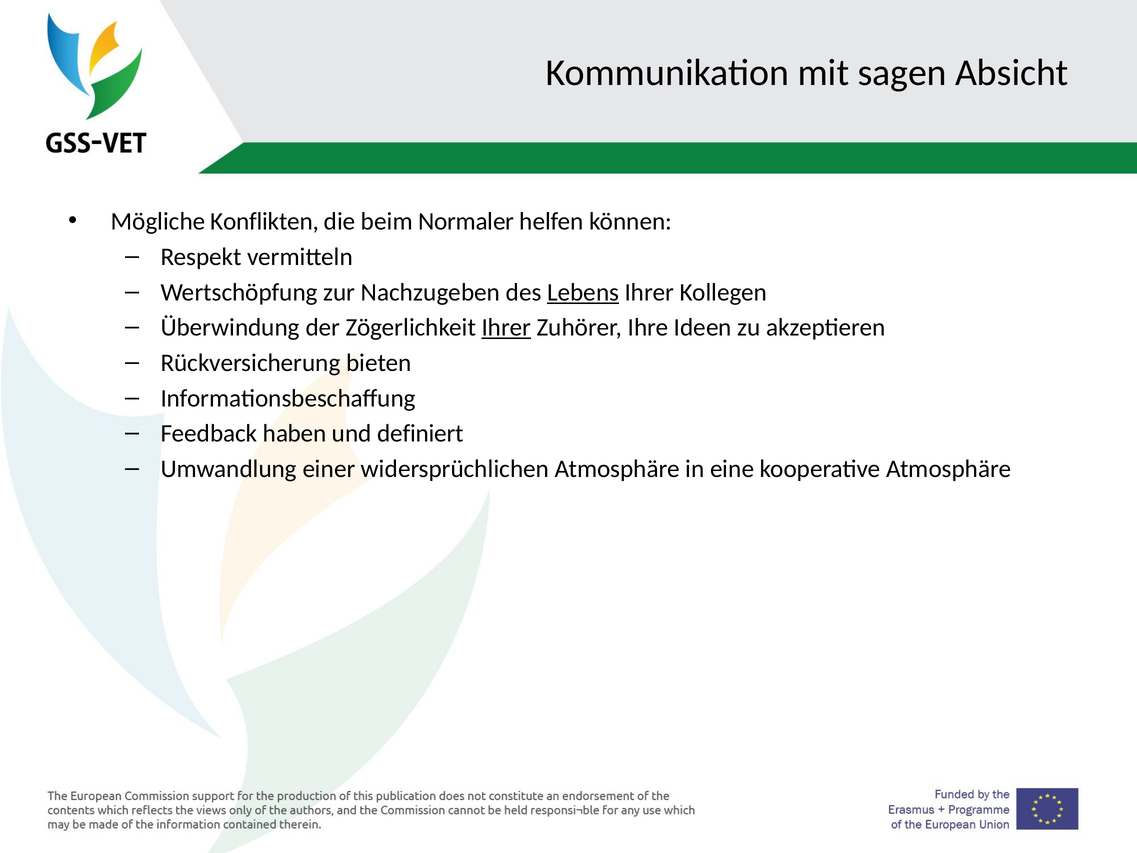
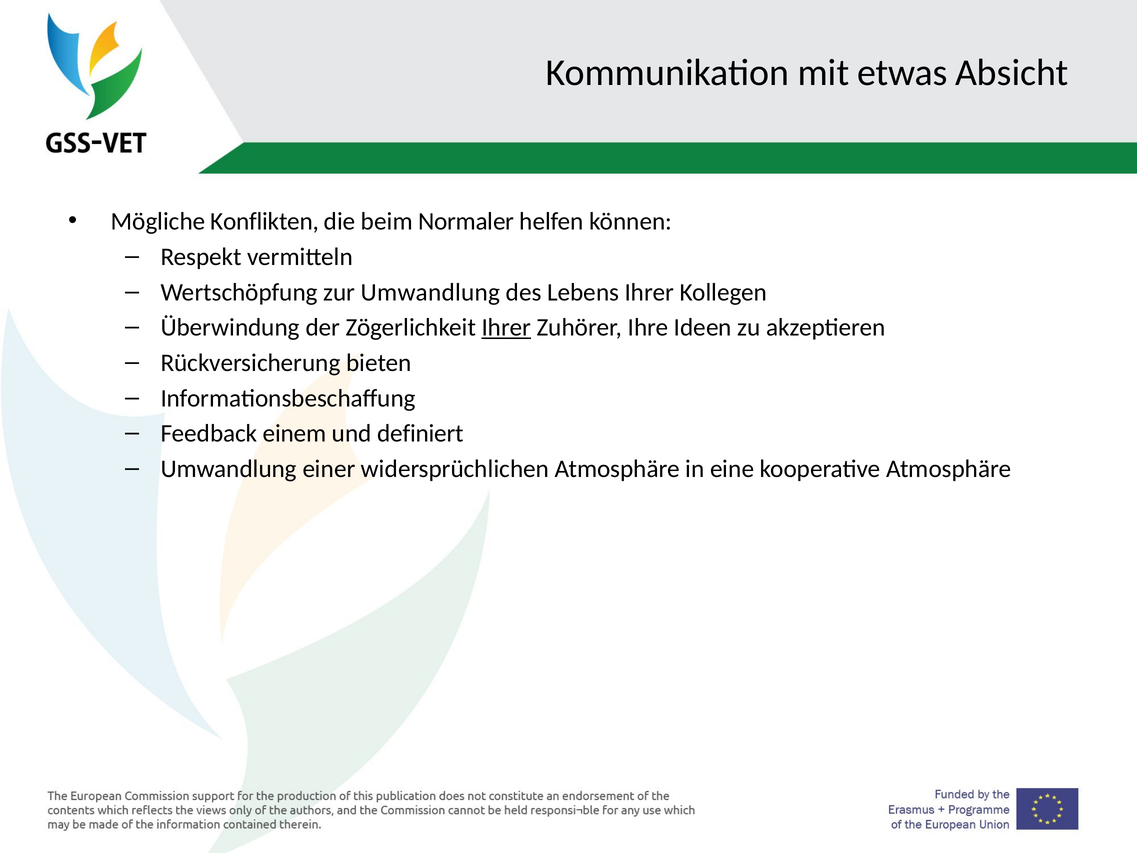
sagen: sagen -> etwas (902, 73)
zur Nachzugeben: Nachzugeben -> Umwandlung (430, 292)
Lebens underline: present -> none (583, 292)
haben: haben -> einem (295, 433)
